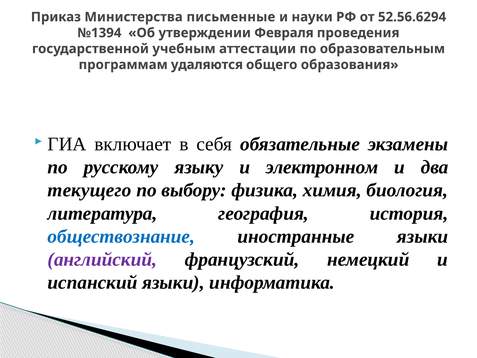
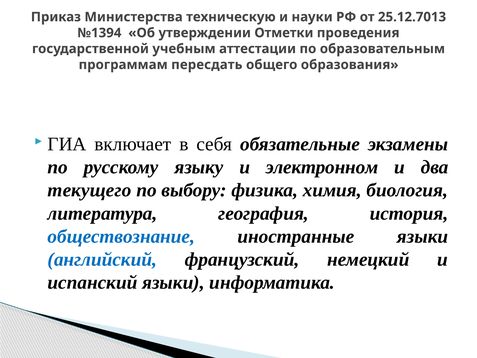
письменные: письменные -> техническую (231, 17)
52.56.6294: 52.56.6294 -> 25.12.7013 (412, 17)
Февраля: Февраля -> Отметки (284, 33)
удаляются: удаляются -> пересдать (207, 65)
английский colour: purple -> blue (102, 259)
